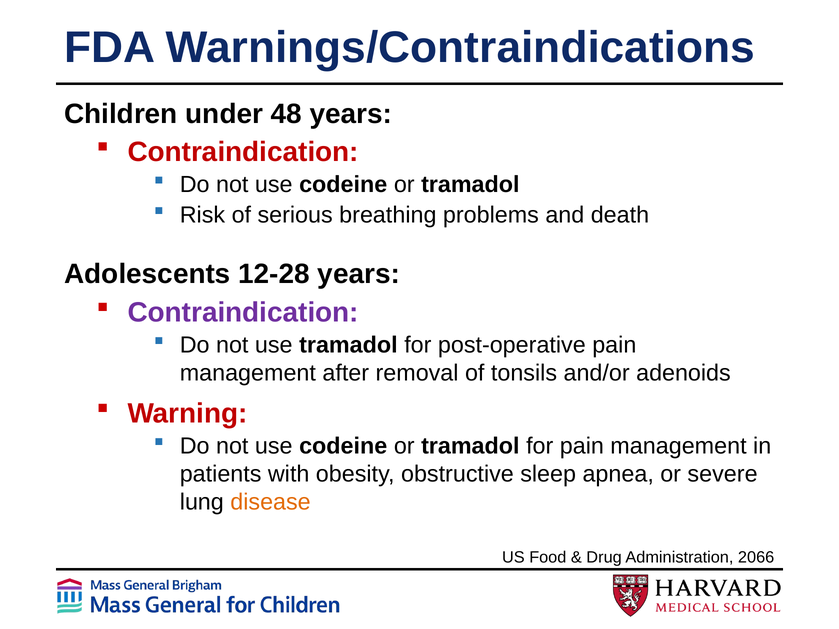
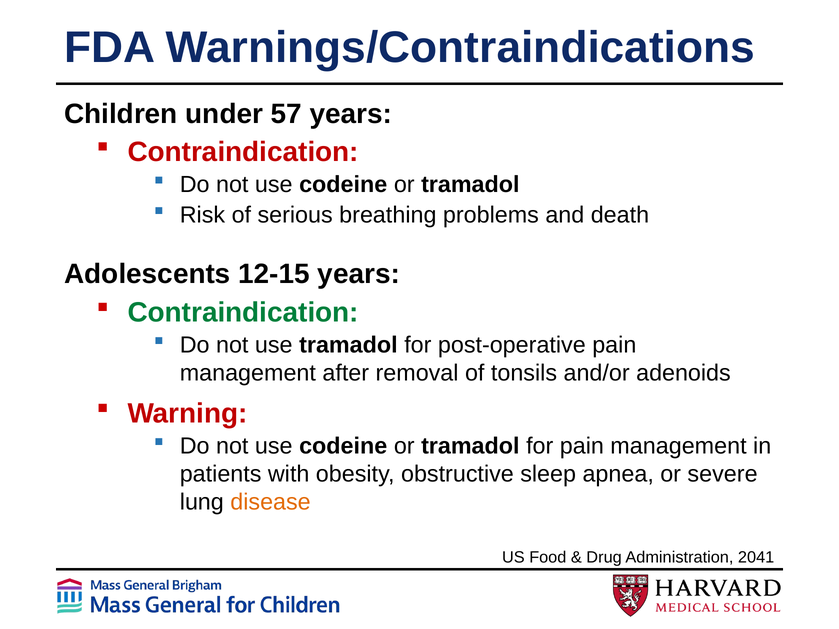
48: 48 -> 57 (286, 114)
12-28: 12-28 -> 12-15 (274, 274)
Contraindication colour: purple -> green (243, 312)
2066: 2066 -> 2041 (756, 557)
